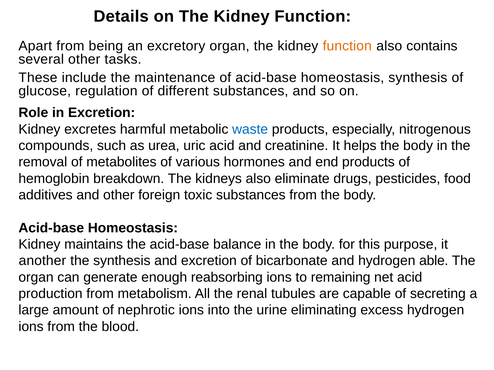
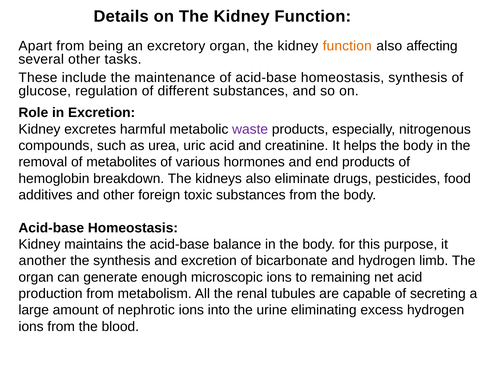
contains: contains -> affecting (432, 46)
waste colour: blue -> purple (250, 129)
able: able -> limb (434, 261)
reabsorbing: reabsorbing -> microscopic (227, 278)
